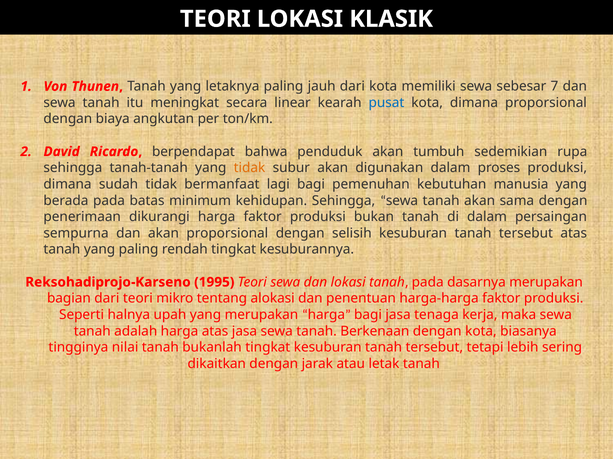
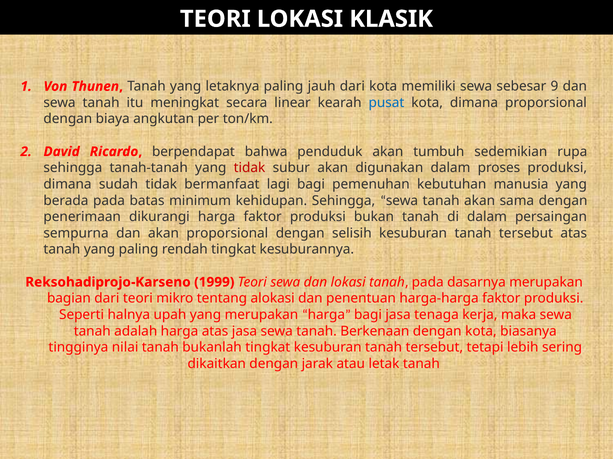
7: 7 -> 9 (554, 87)
tidak colour: orange -> red (250, 168)
1995: 1995 -> 1999 (214, 283)
